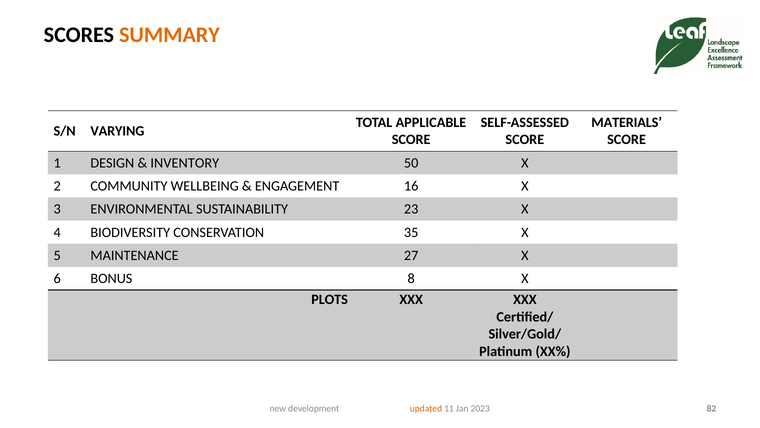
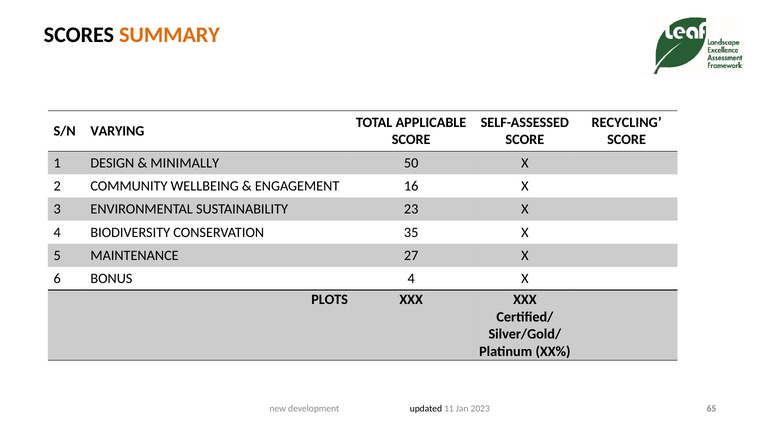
MATERIALS: MATERIALS -> RECYCLING (627, 122)
INVENTORY: INVENTORY -> MINIMALLY (185, 163)
BONUS 8: 8 -> 4 (411, 278)
updated colour: orange -> black (426, 408)
82: 82 -> 65 (711, 408)
